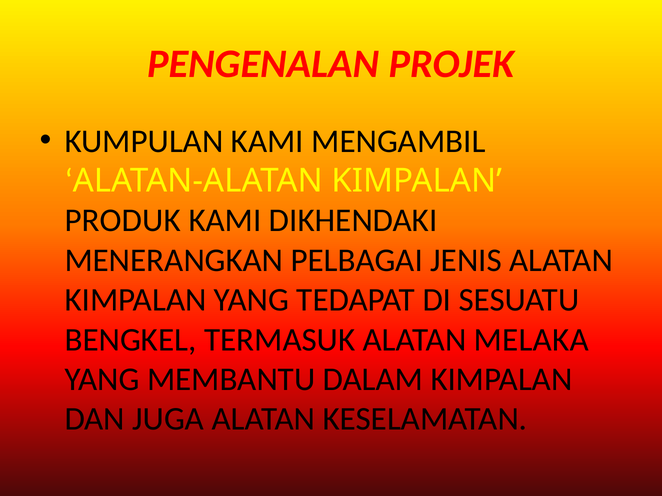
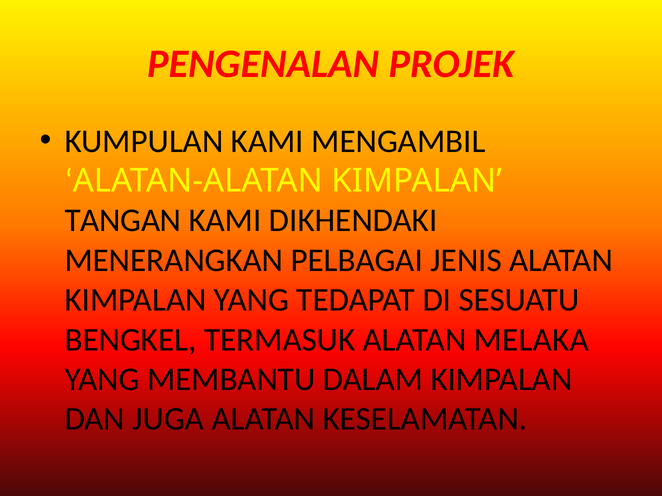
PRODUK: PRODUK -> TANGAN (123, 221)
